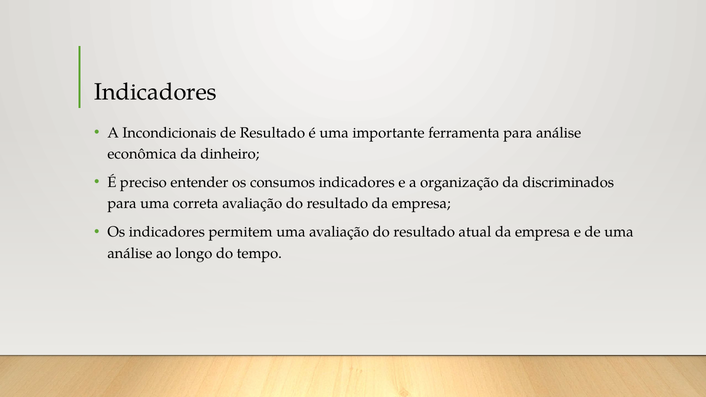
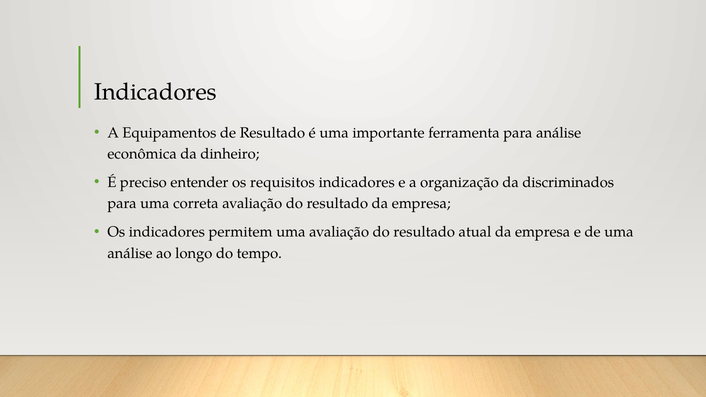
Incondicionais: Incondicionais -> Equipamentos (169, 133)
consumos: consumos -> requisitos (282, 182)
